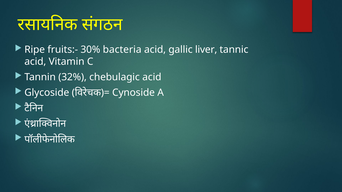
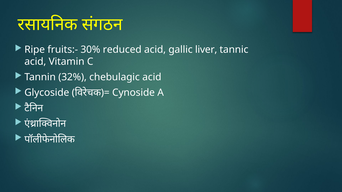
bacteria: bacteria -> reduced (122, 50)
